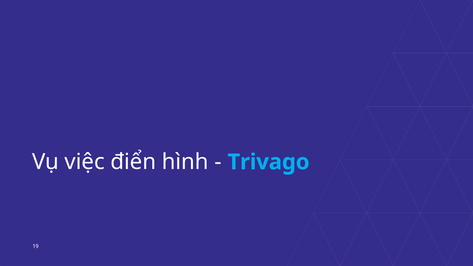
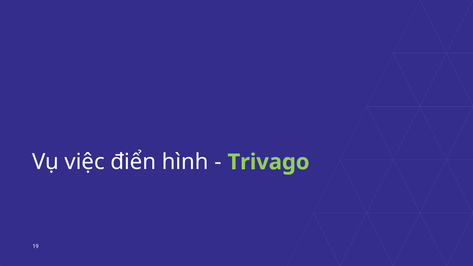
Trivago colour: light blue -> light green (269, 162)
